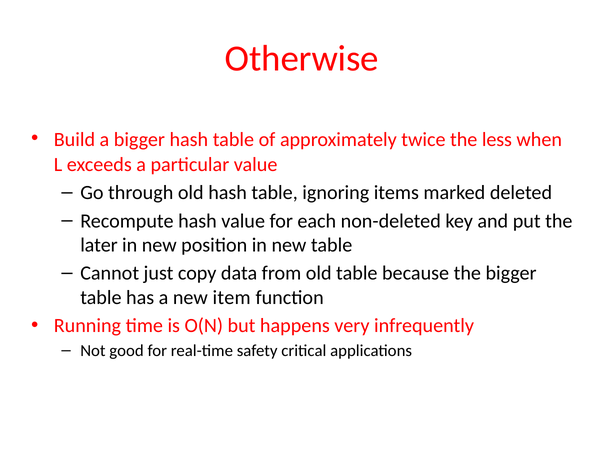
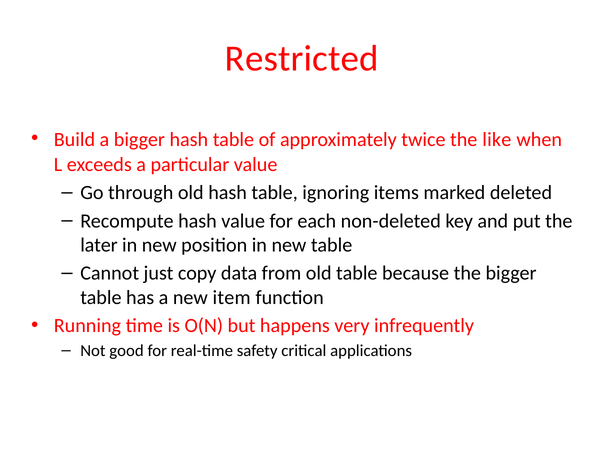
Otherwise: Otherwise -> Restricted (302, 58)
less: less -> like (497, 140)
